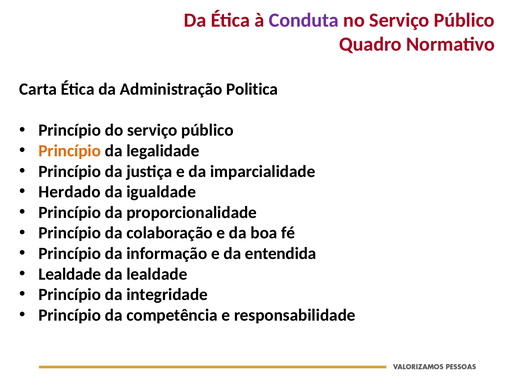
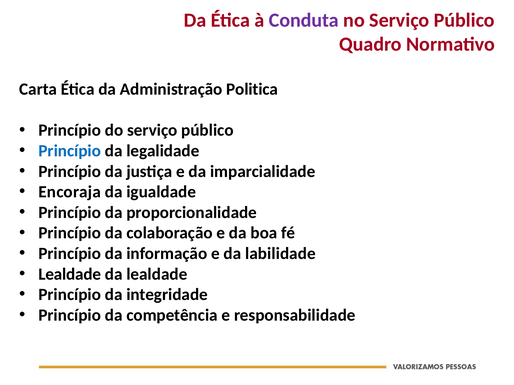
Princípio colour: orange -> blue (70, 151)
Herdado: Herdado -> Encoraja (70, 192)
entendida: entendida -> labilidade (280, 254)
